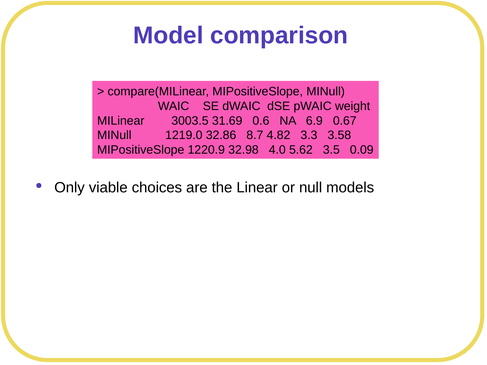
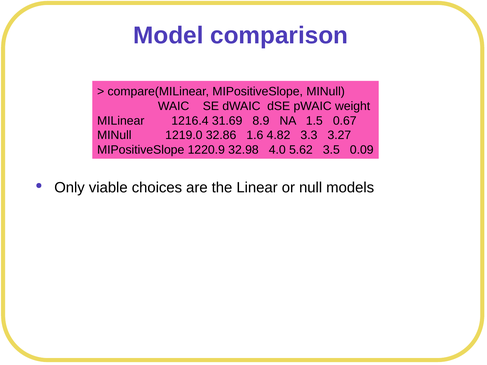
3003.5: 3003.5 -> 1216.4 (190, 121)
0.6: 0.6 -> 8.9 (261, 121)
6.9: 6.9 -> 1.5 (314, 121)
8.7: 8.7 -> 1.6 (255, 135)
3.58: 3.58 -> 3.27 (339, 135)
